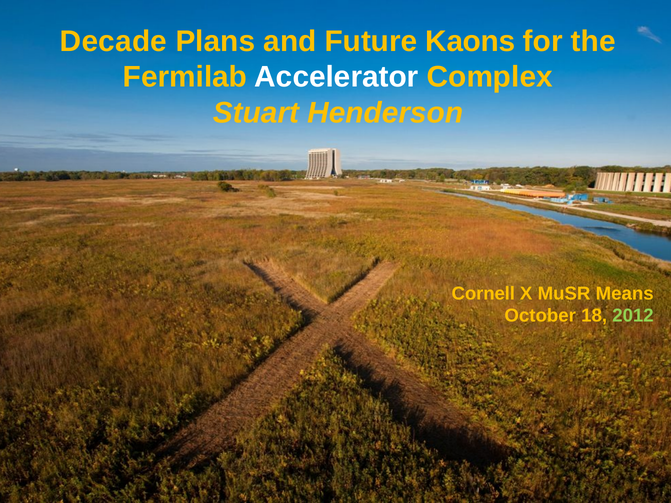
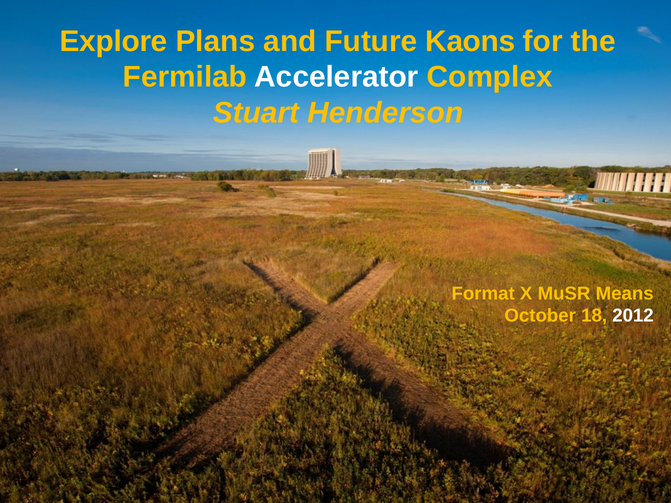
Decade: Decade -> Explore (114, 41)
Cornell: Cornell -> Format (483, 294)
2012 colour: light green -> white (633, 316)
